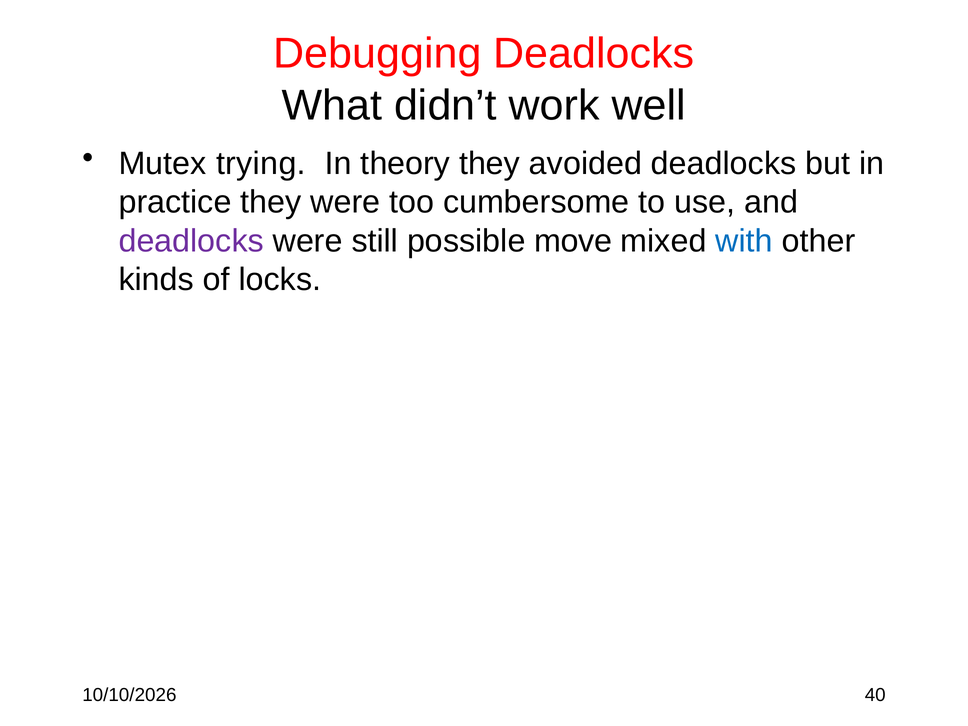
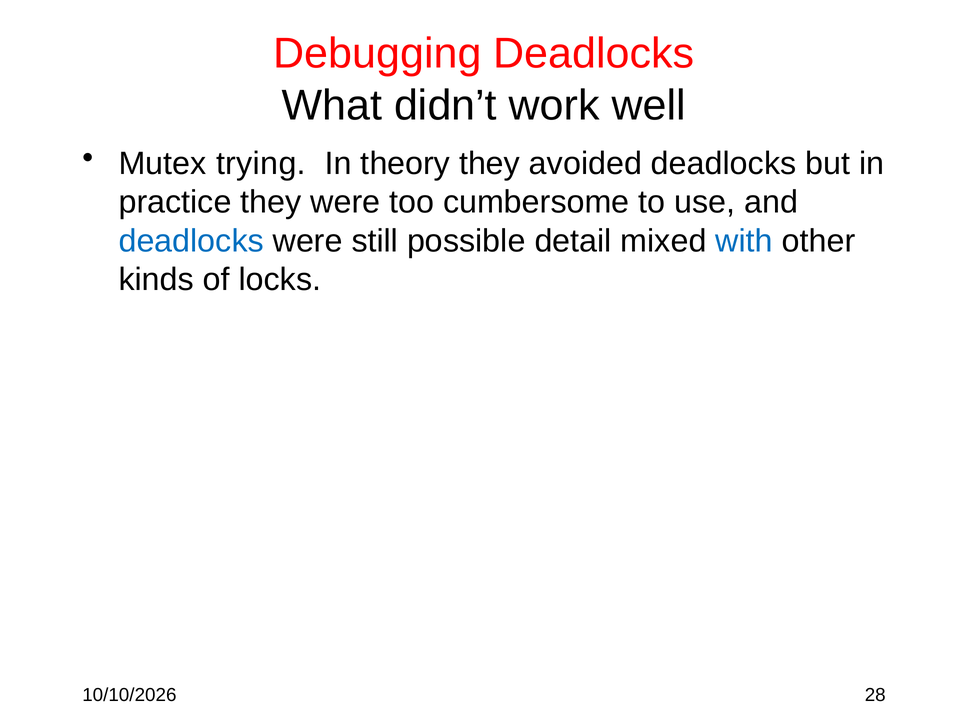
deadlocks colour: purple -> blue (191, 241)
move: move -> detail (573, 241)
40: 40 -> 28 (875, 695)
